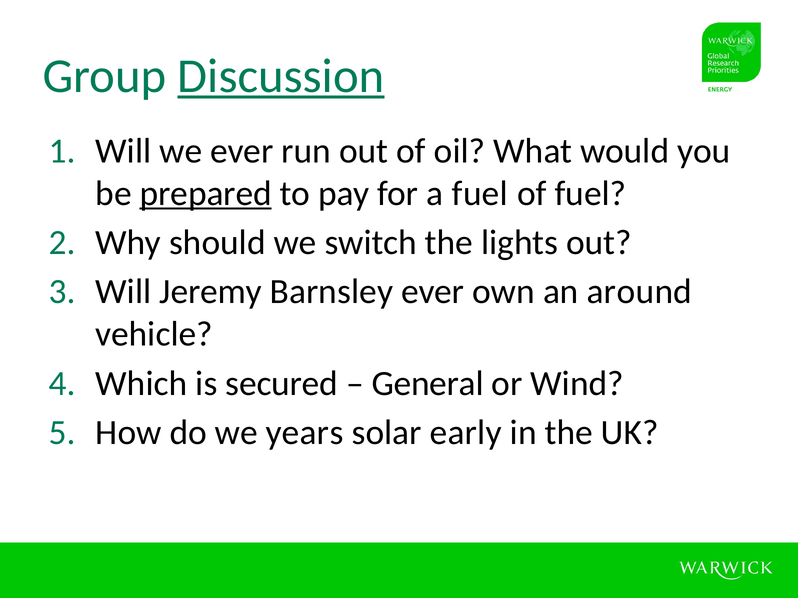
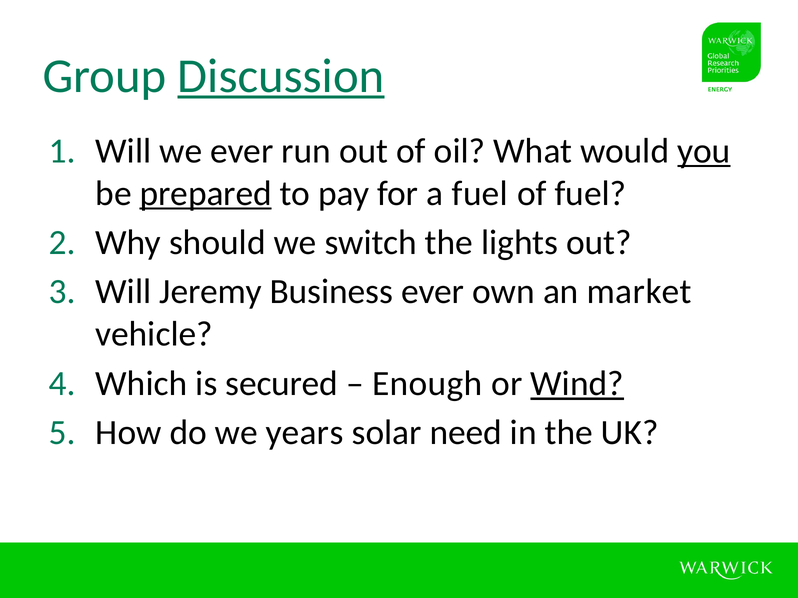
you underline: none -> present (704, 151)
Barnsley: Barnsley -> Business (331, 292)
around: around -> market (639, 292)
General: General -> Enough (427, 384)
Wind underline: none -> present (577, 384)
early: early -> need (466, 433)
